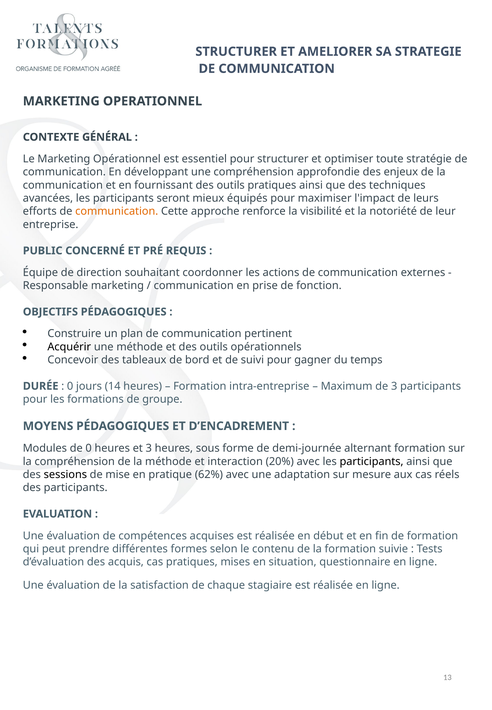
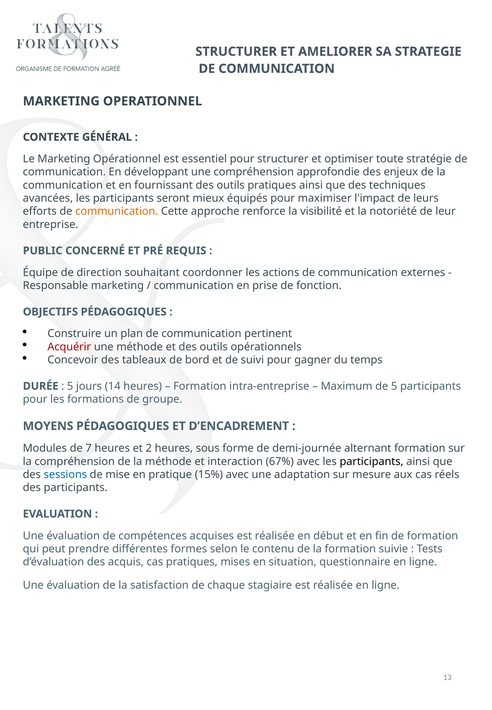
Acquérir colour: black -> red (69, 347)
0: 0 -> 5 (70, 386)
de 3: 3 -> 5 (394, 386)
de 0: 0 -> 7 (89, 449)
et 3: 3 -> 2 (149, 449)
20%: 20% -> 67% (280, 462)
sessions colour: black -> blue (65, 475)
62%: 62% -> 15% (209, 475)
